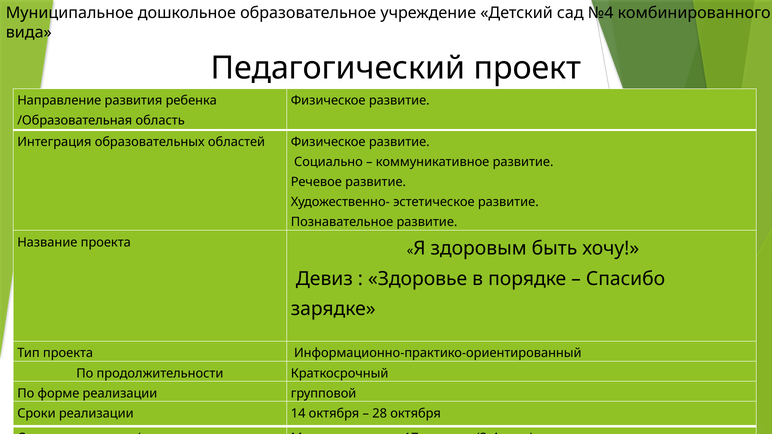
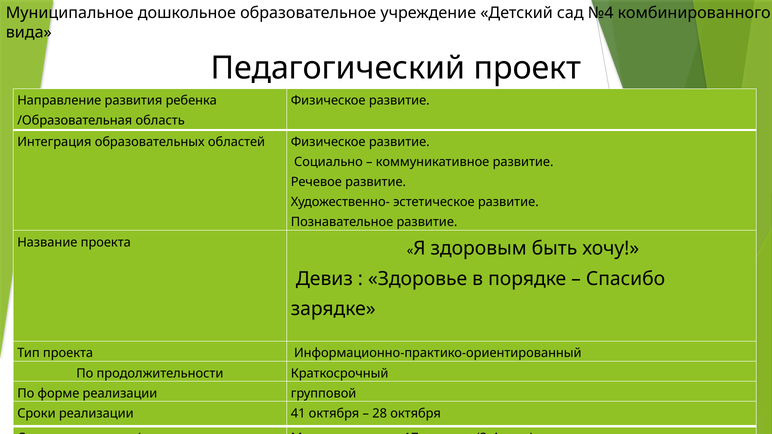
14: 14 -> 41 (298, 414)
